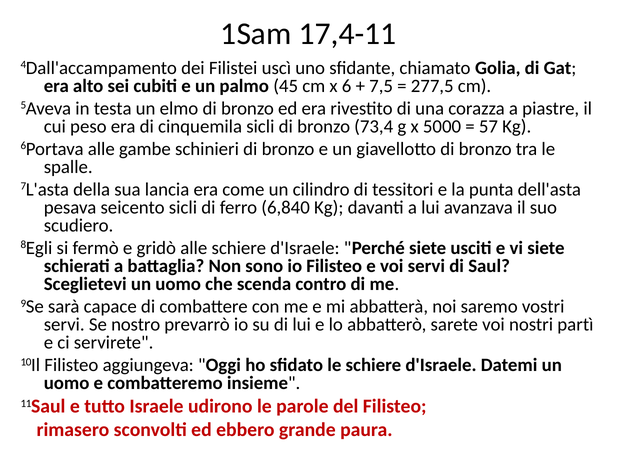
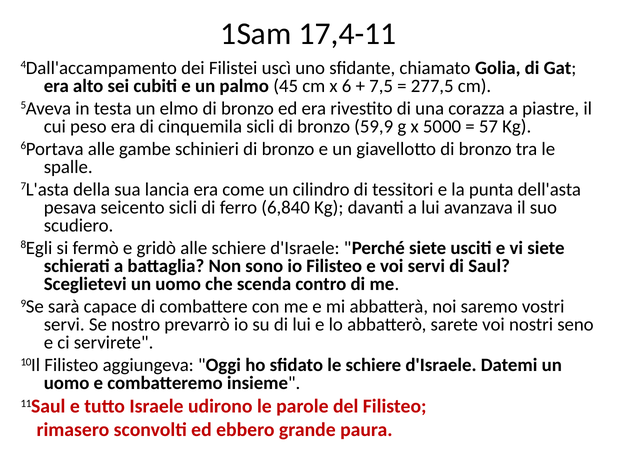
73,4: 73,4 -> 59,9 (374, 127)
partì: partì -> seno (575, 325)
